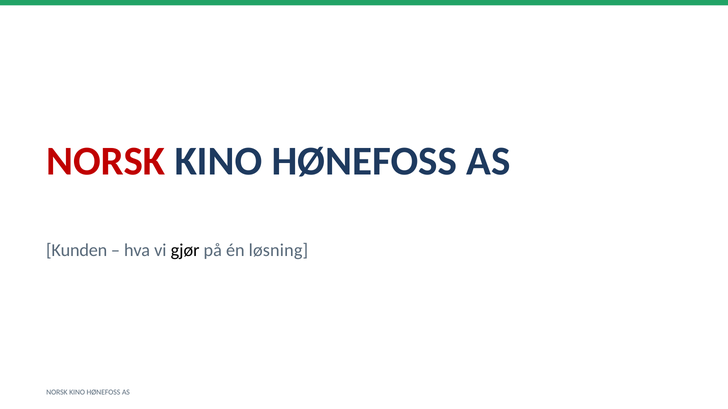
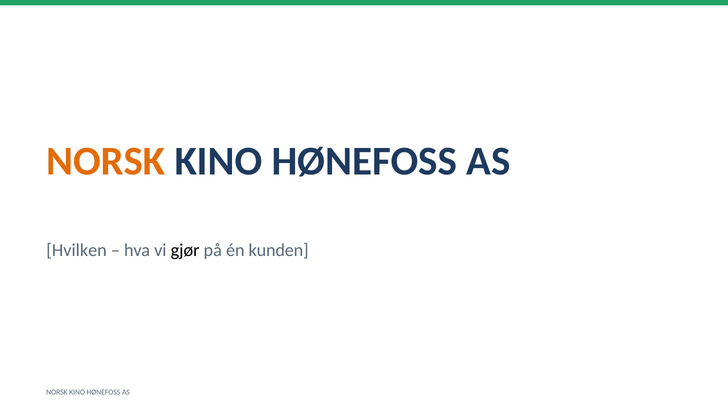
NORSK colour: red -> orange (106, 161)
Kunden: Kunden -> Hvilken (77, 251)
løsning: løsning -> kunden (279, 251)
